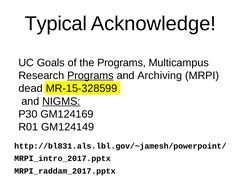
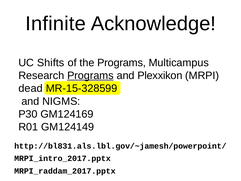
Typical: Typical -> Infinite (56, 24)
Goals: Goals -> Shifts (51, 63)
Archiving: Archiving -> Plexxikon (160, 75)
NIGMS underline: present -> none (61, 101)
